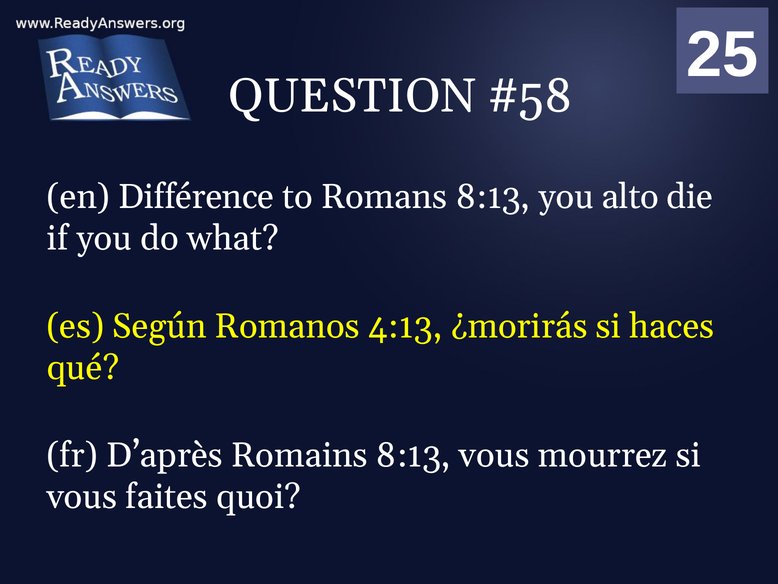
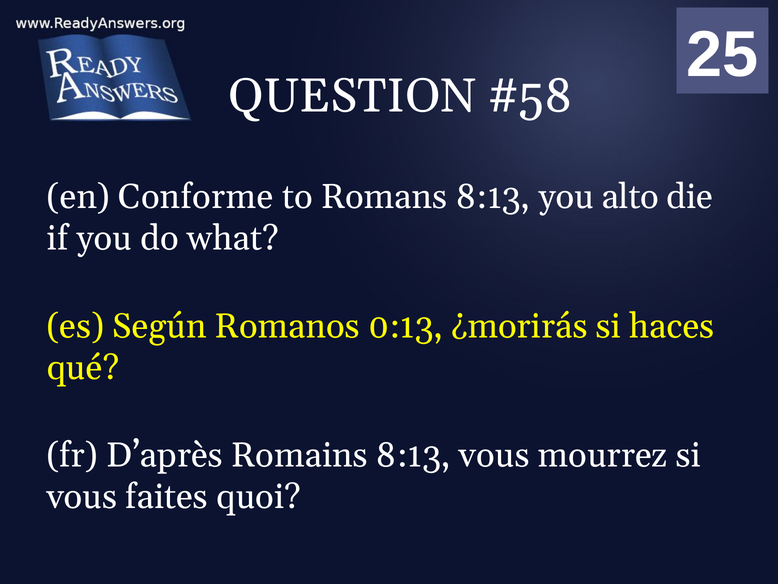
Différence: Différence -> Conforme (196, 197)
4:13: 4:13 -> 0:13 (405, 326)
